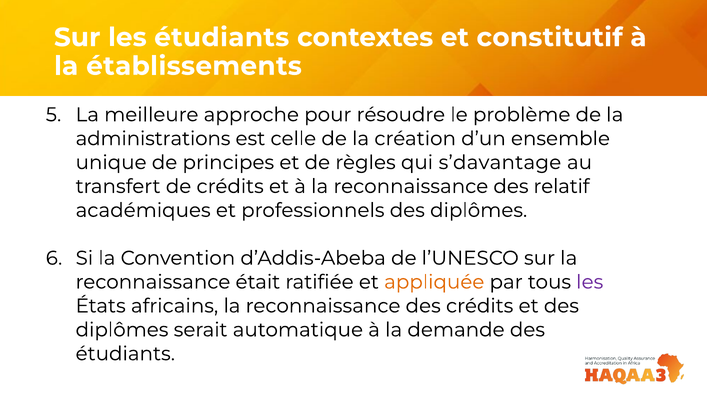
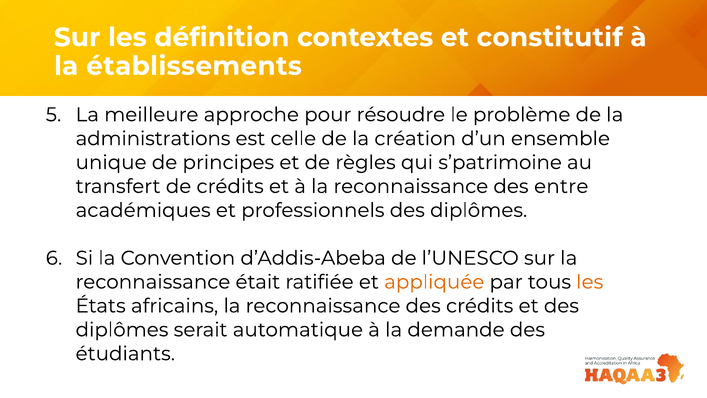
les étudiants: étudiants -> définition (222, 37)
s’davantage: s’davantage -> s’patrimoine (500, 162)
relatif: relatif -> entre (561, 186)
les colour: purple -> orange (590, 282)
